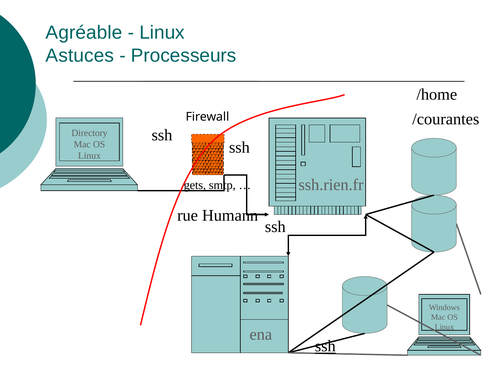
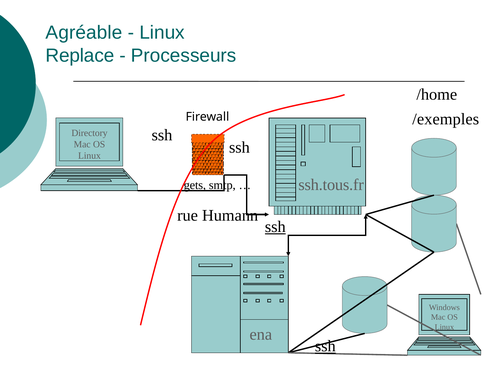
Astuces: Astuces -> Replace (80, 56)
/courantes: /courantes -> /exemples (446, 119)
ssh.rien.fr: ssh.rien.fr -> ssh.tous.fr (331, 185)
ssh underline: none -> present (275, 227)
